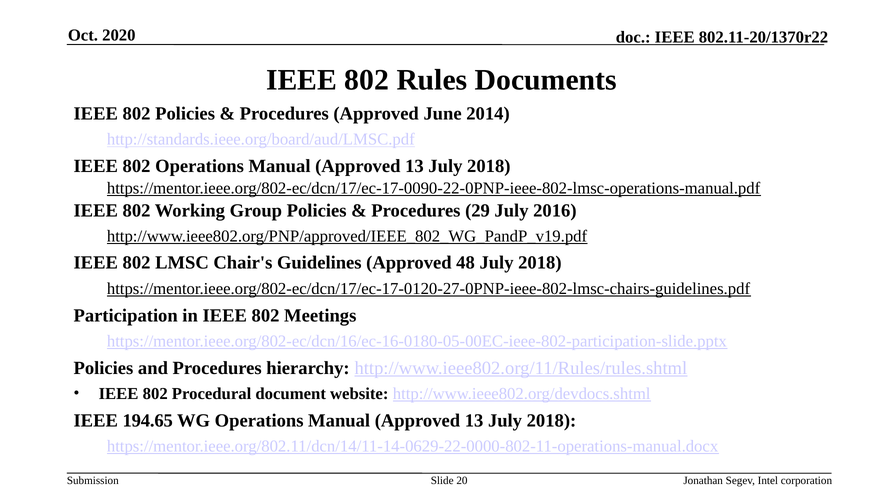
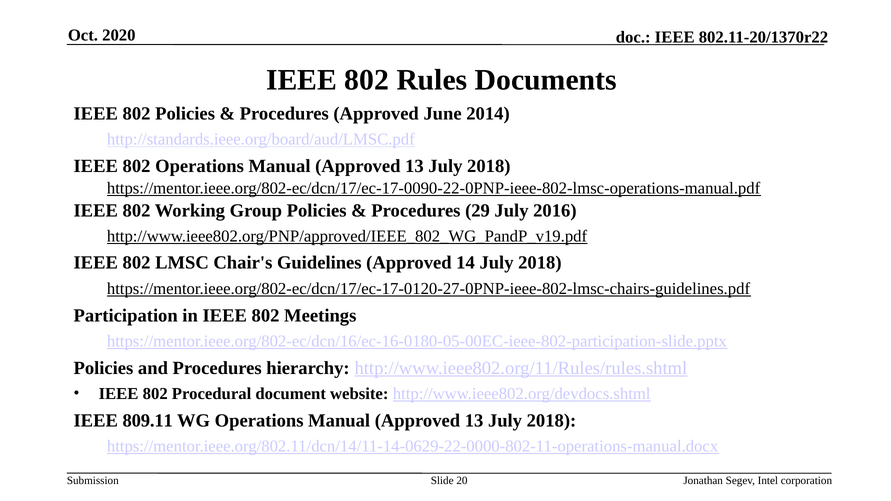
48: 48 -> 14 (466, 263)
194.65: 194.65 -> 809.11 (148, 421)
